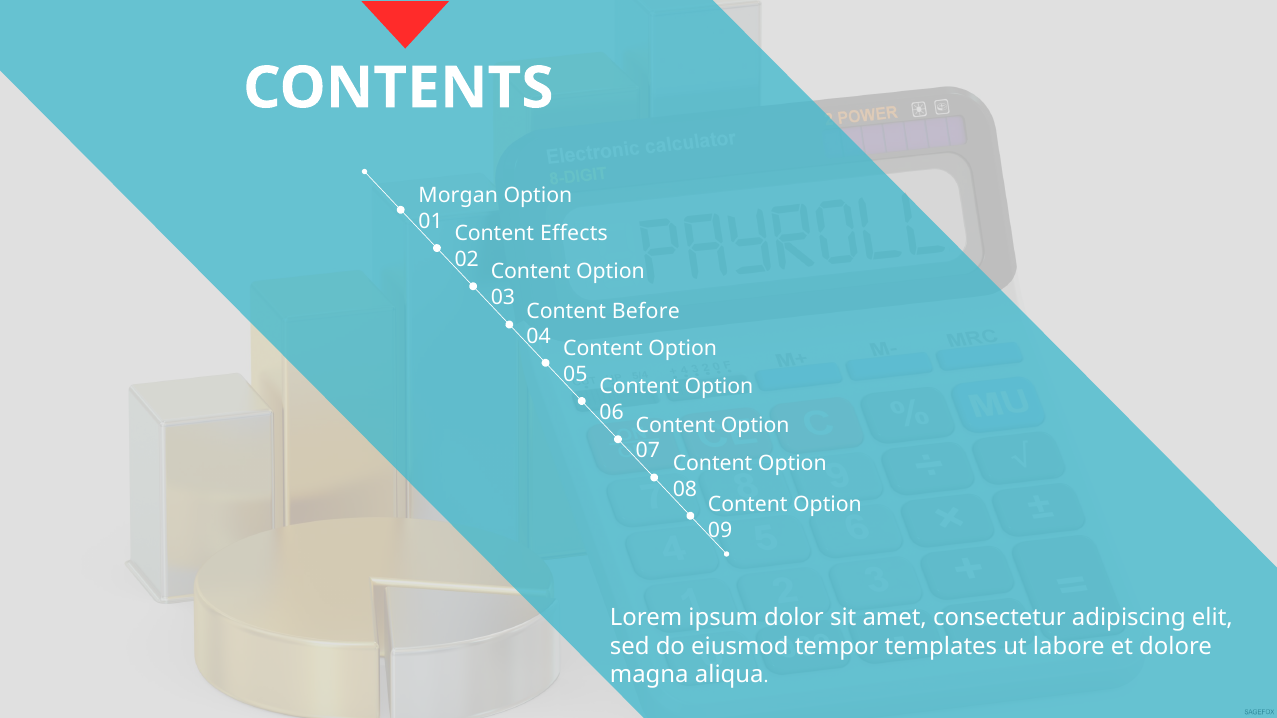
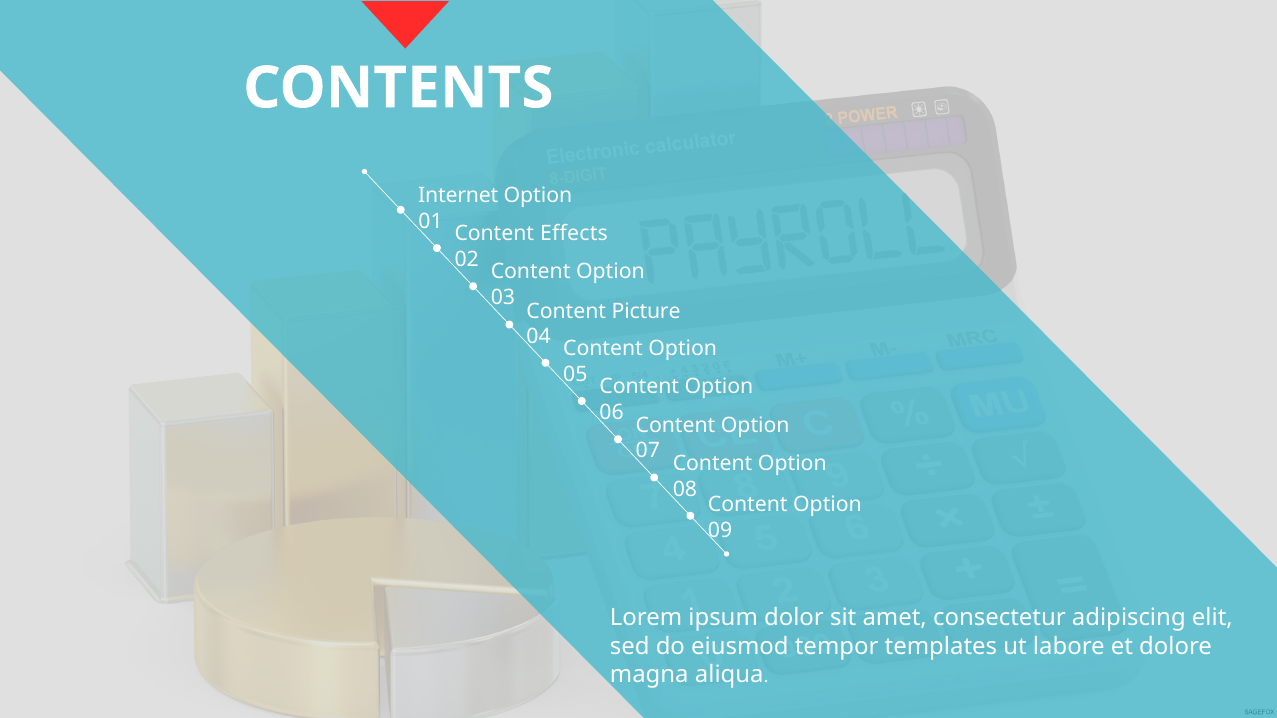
Morgan: Morgan -> Internet (458, 196)
Before: Before -> Picture (646, 312)
